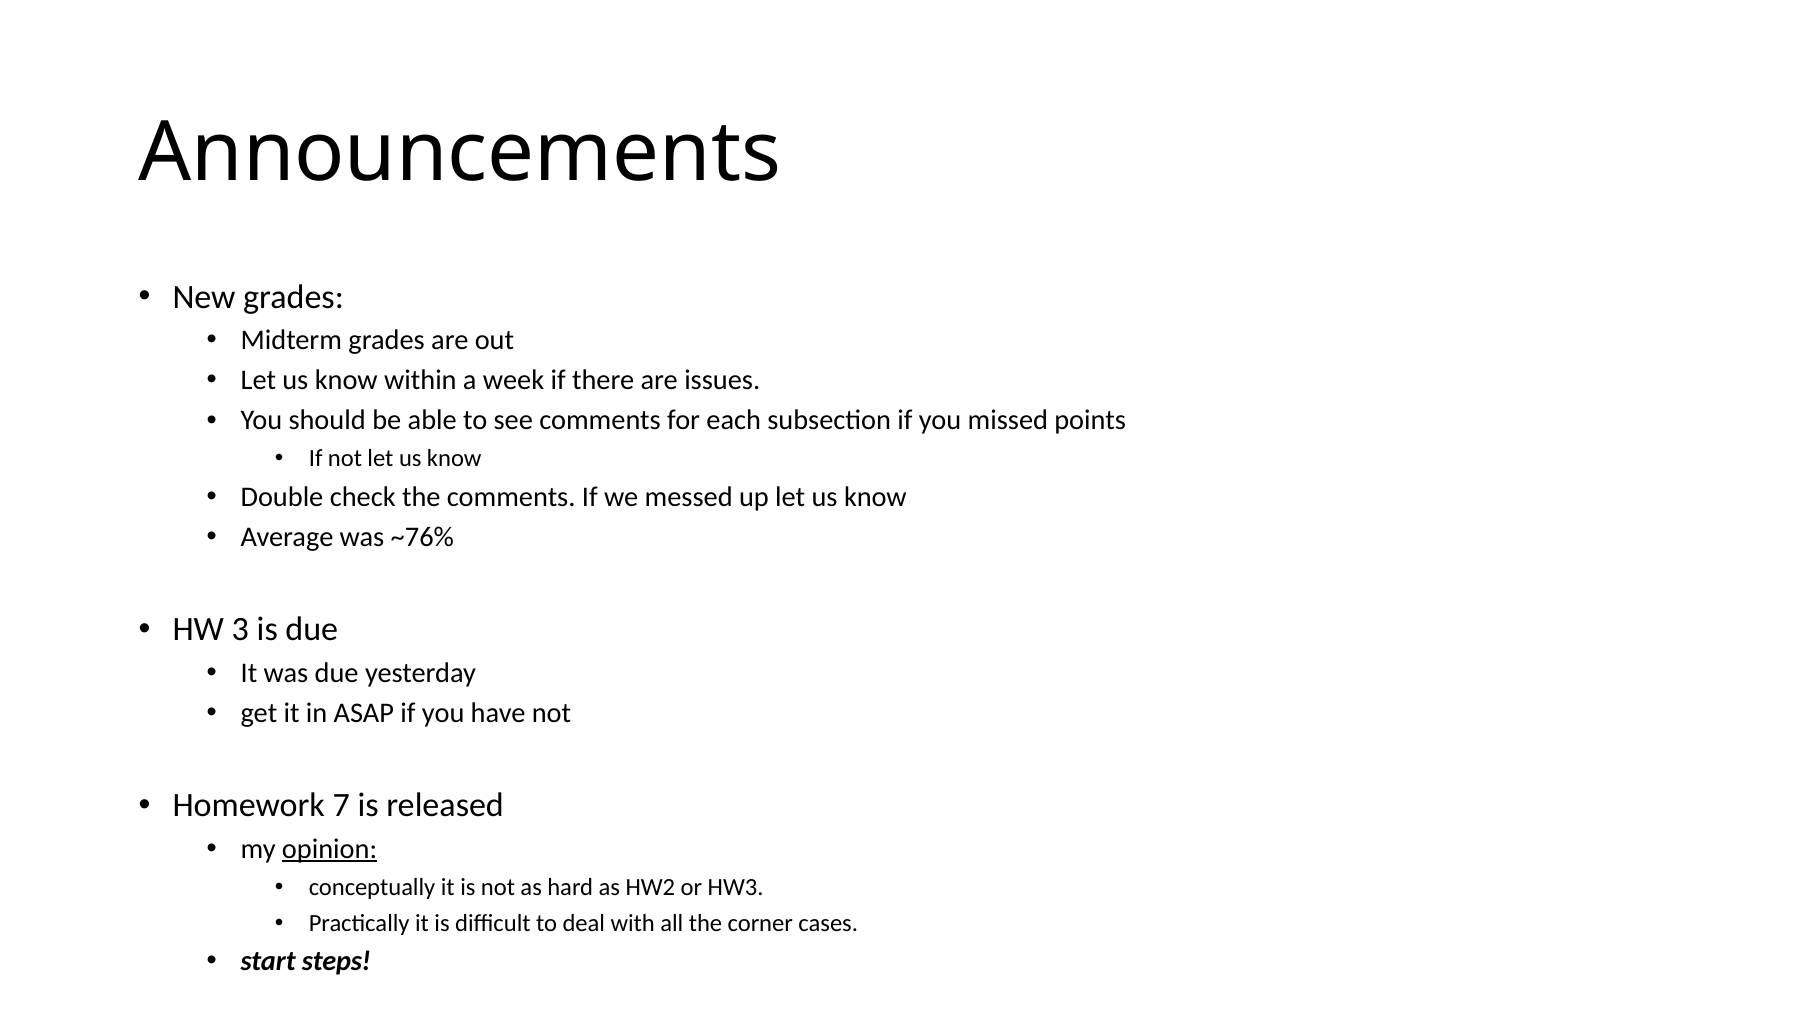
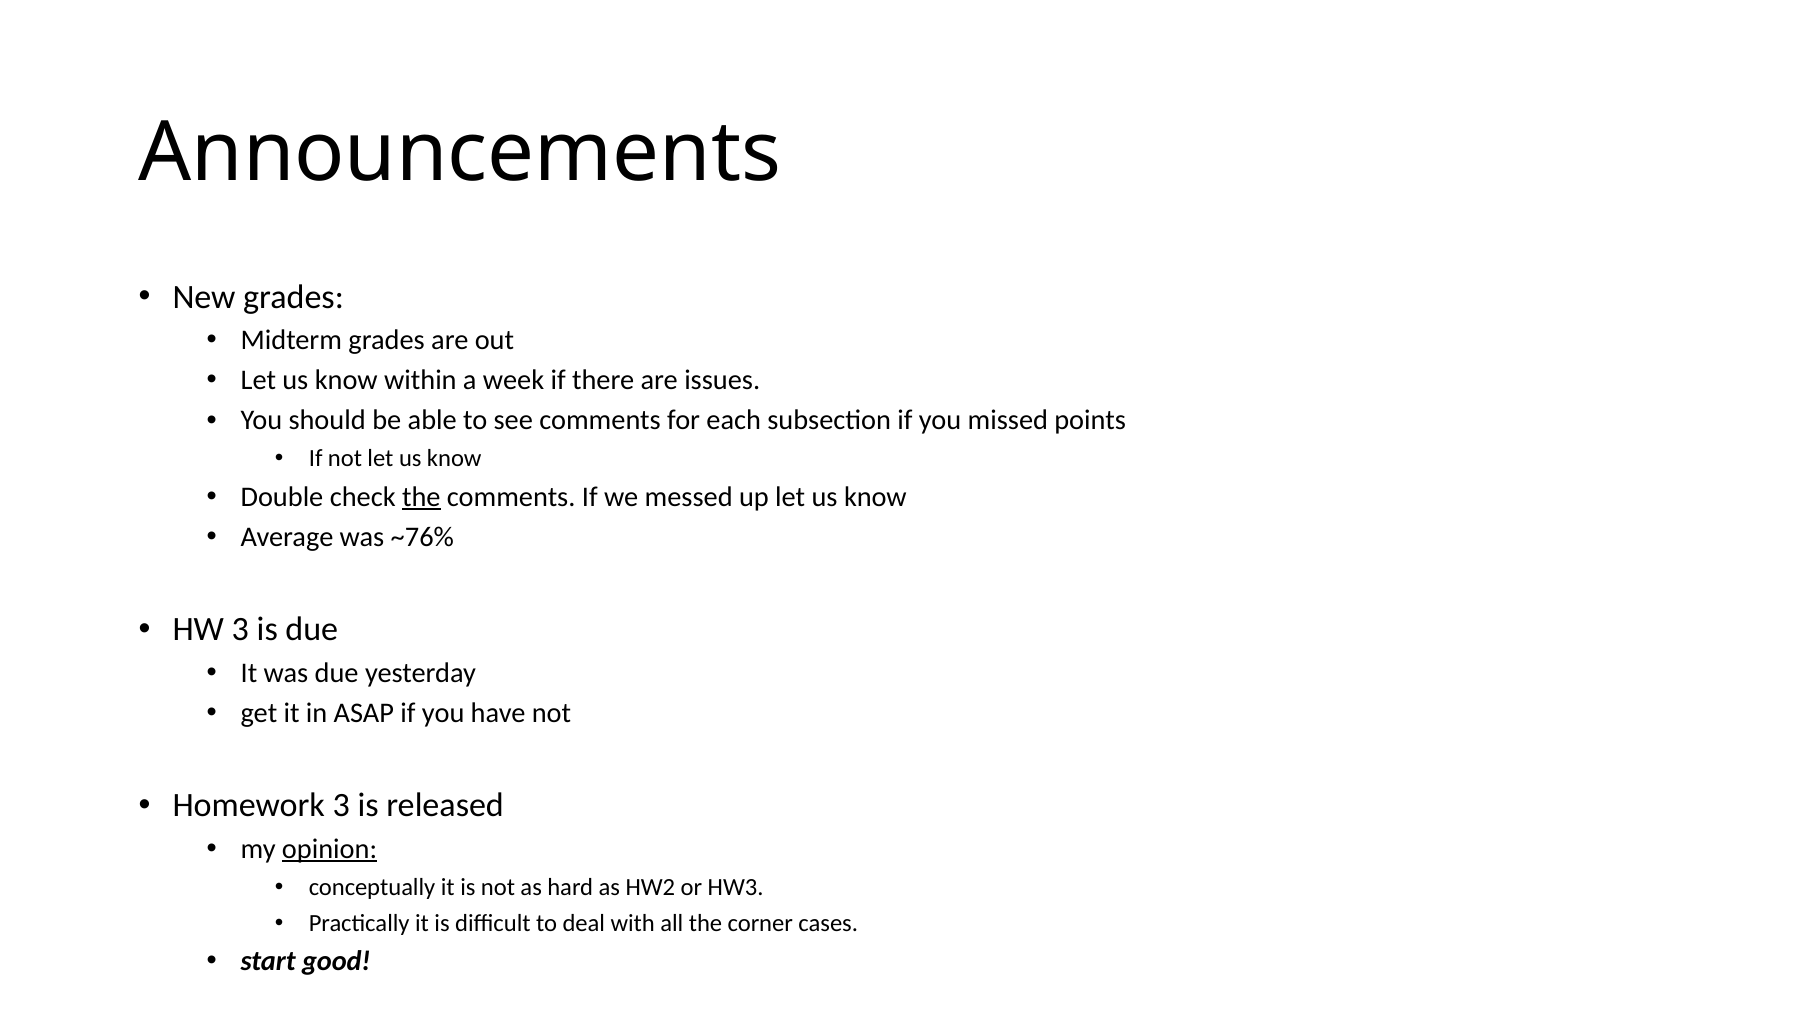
the underline: none -> present (421, 497)
Homework 7: 7 -> 3 (341, 806)
steps: steps -> good (336, 961)
